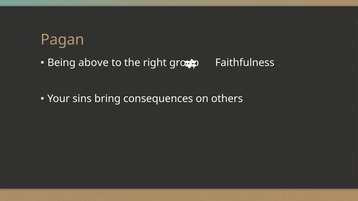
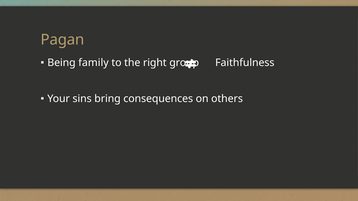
above: above -> family (93, 63)
